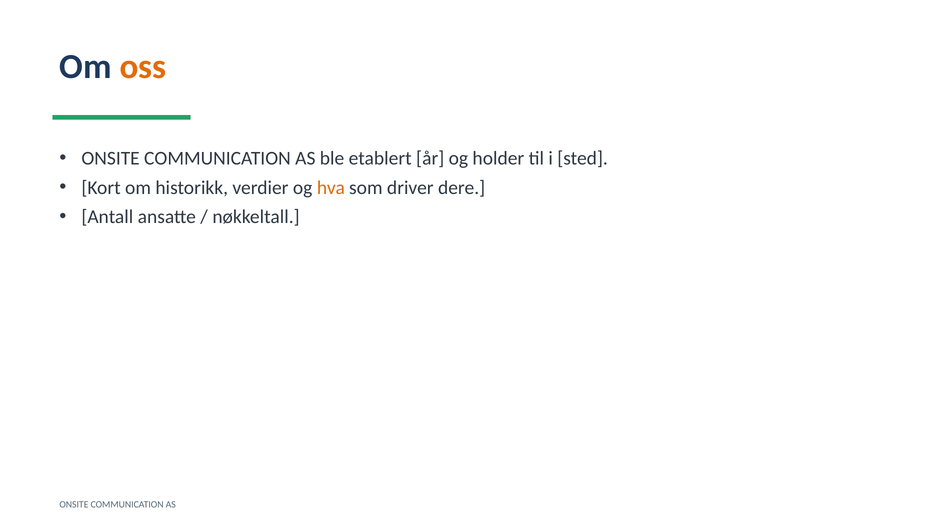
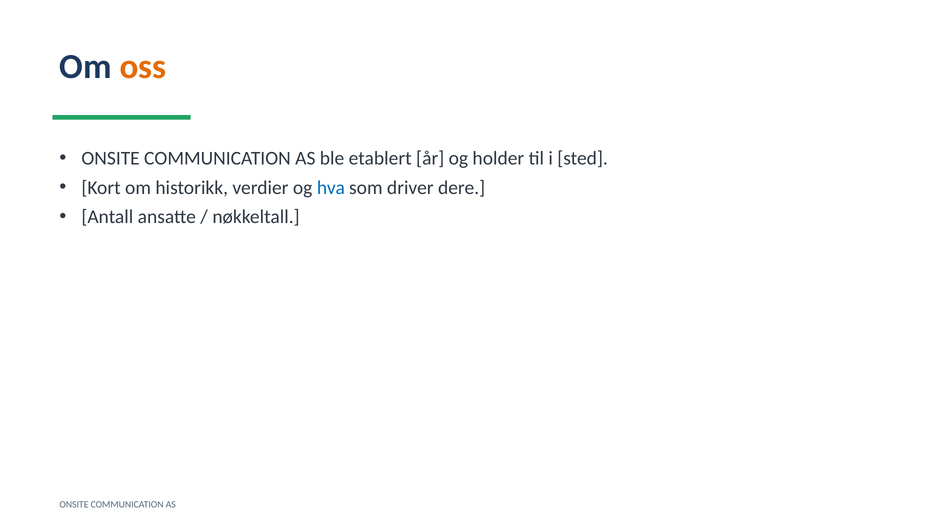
hva colour: orange -> blue (331, 188)
